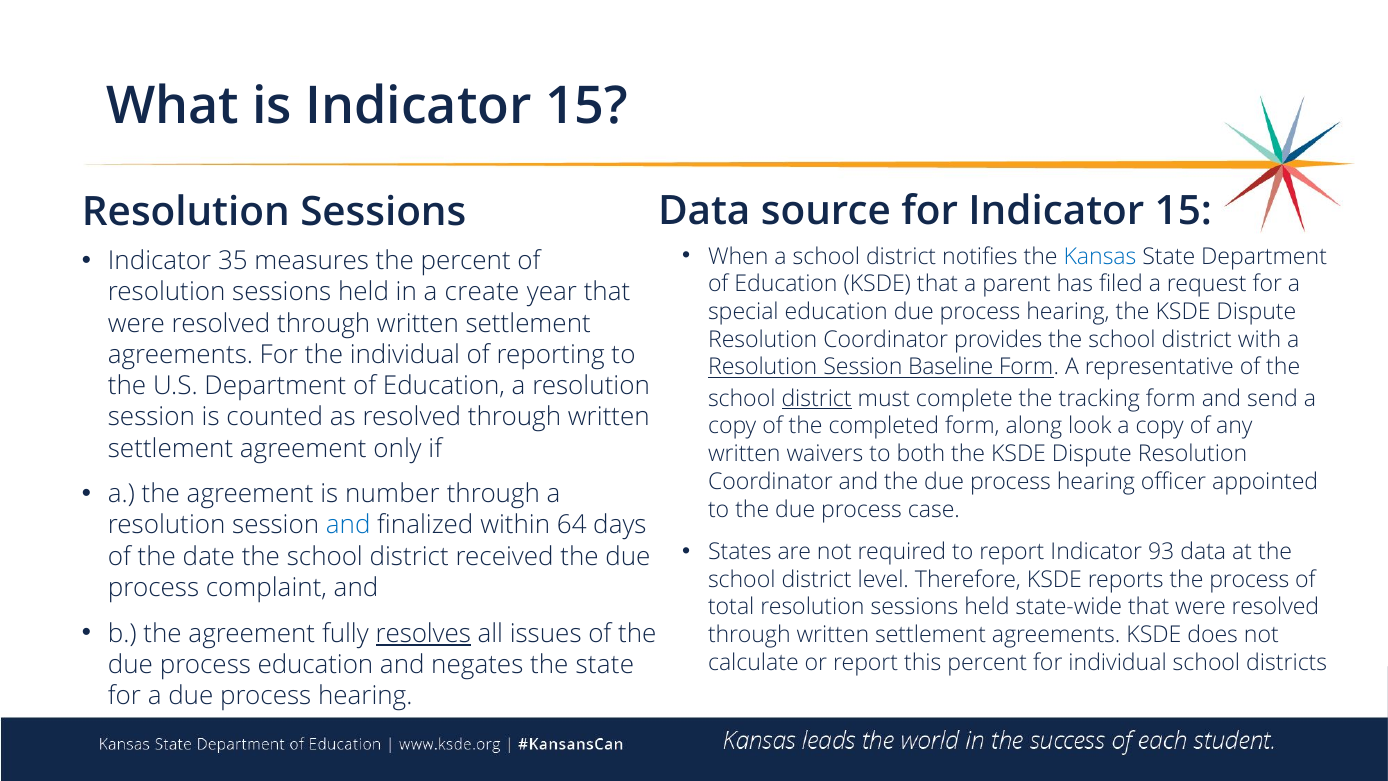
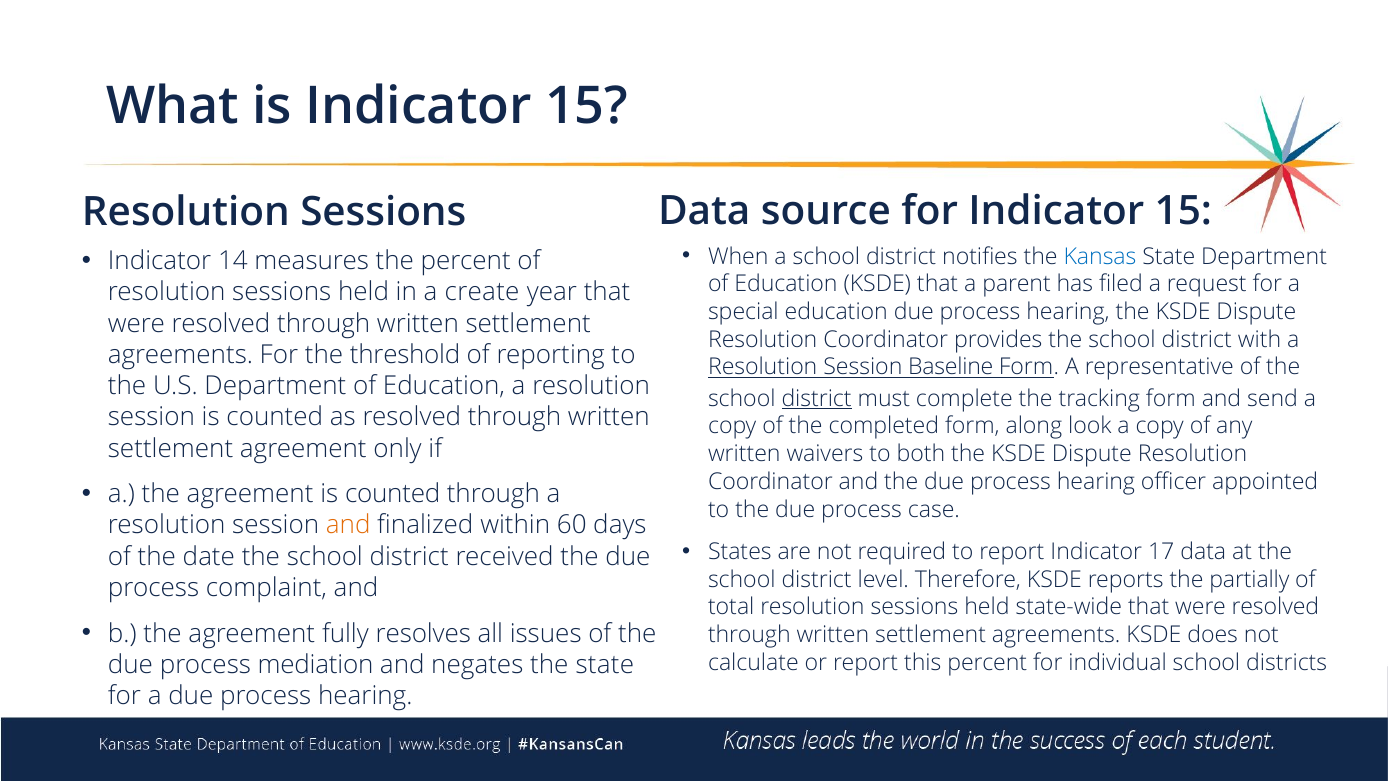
35: 35 -> 14 (233, 261)
the individual: individual -> threshold (405, 355)
agreement is number: number -> counted (393, 494)
and colour: blue -> orange (348, 525)
64: 64 -> 60 (572, 525)
93: 93 -> 17 (1161, 552)
the process: process -> partially (1249, 579)
resolves underline: present -> none (423, 633)
process education: education -> mediation (315, 665)
